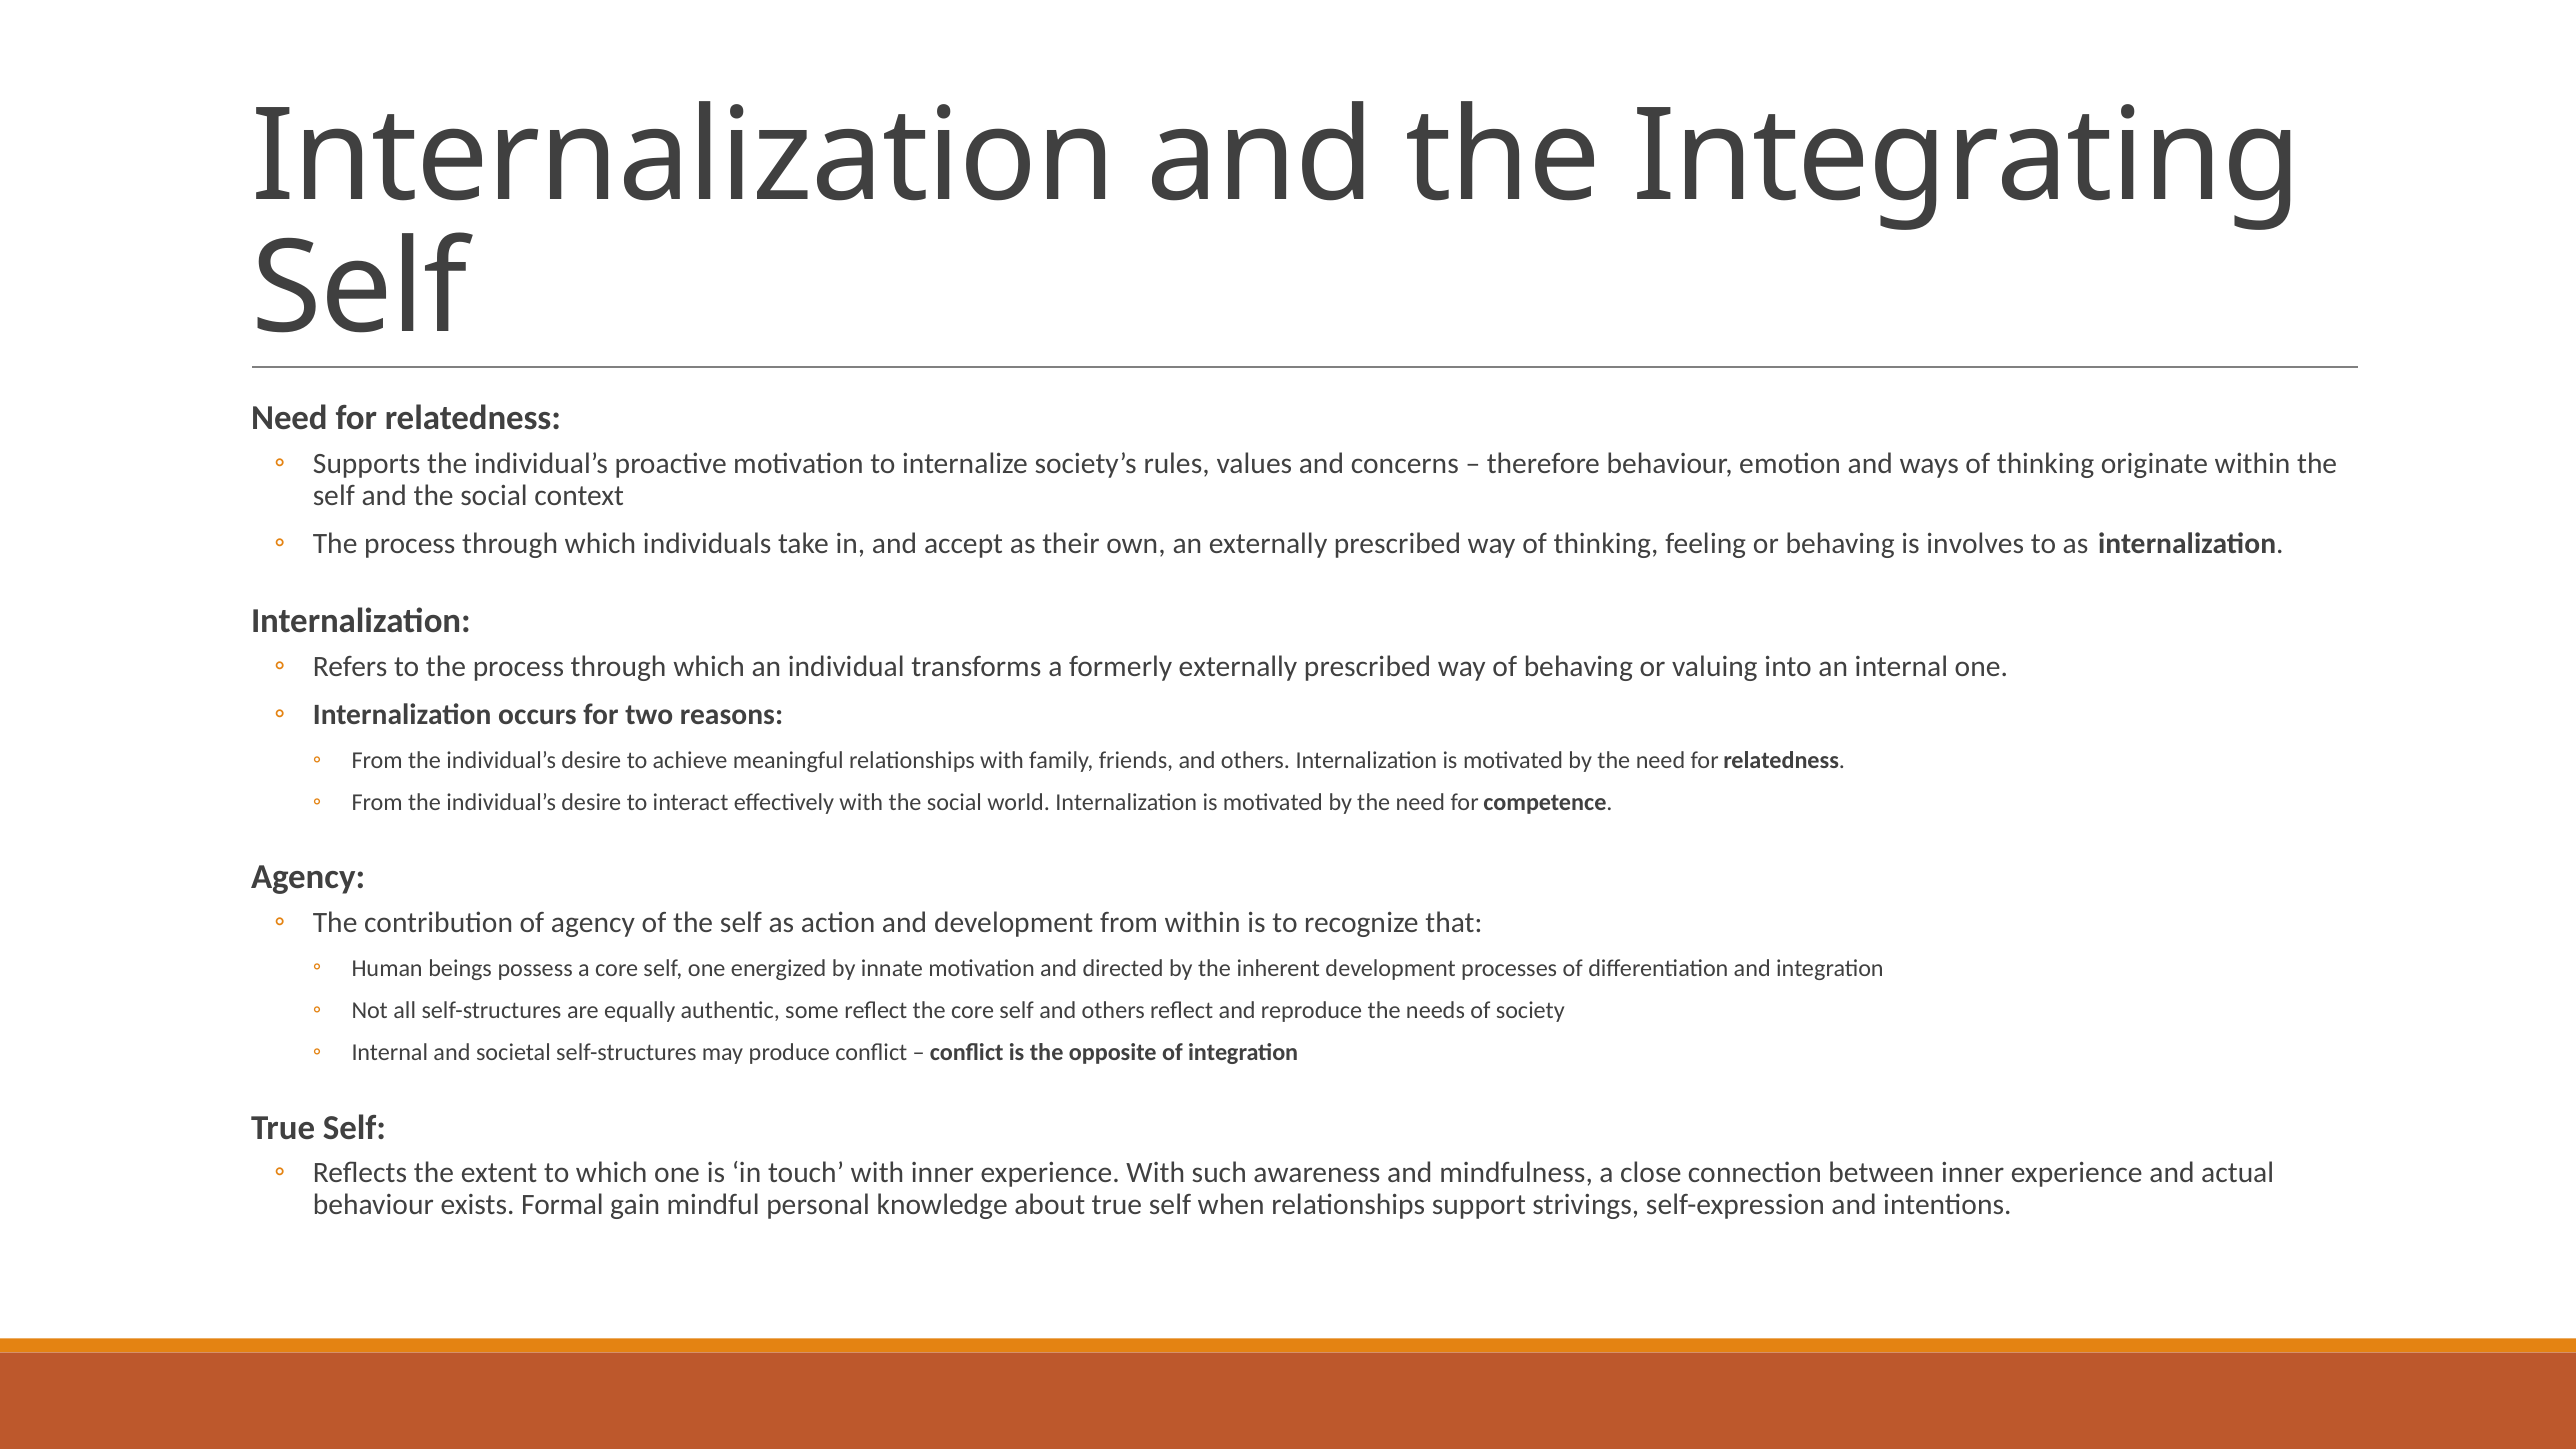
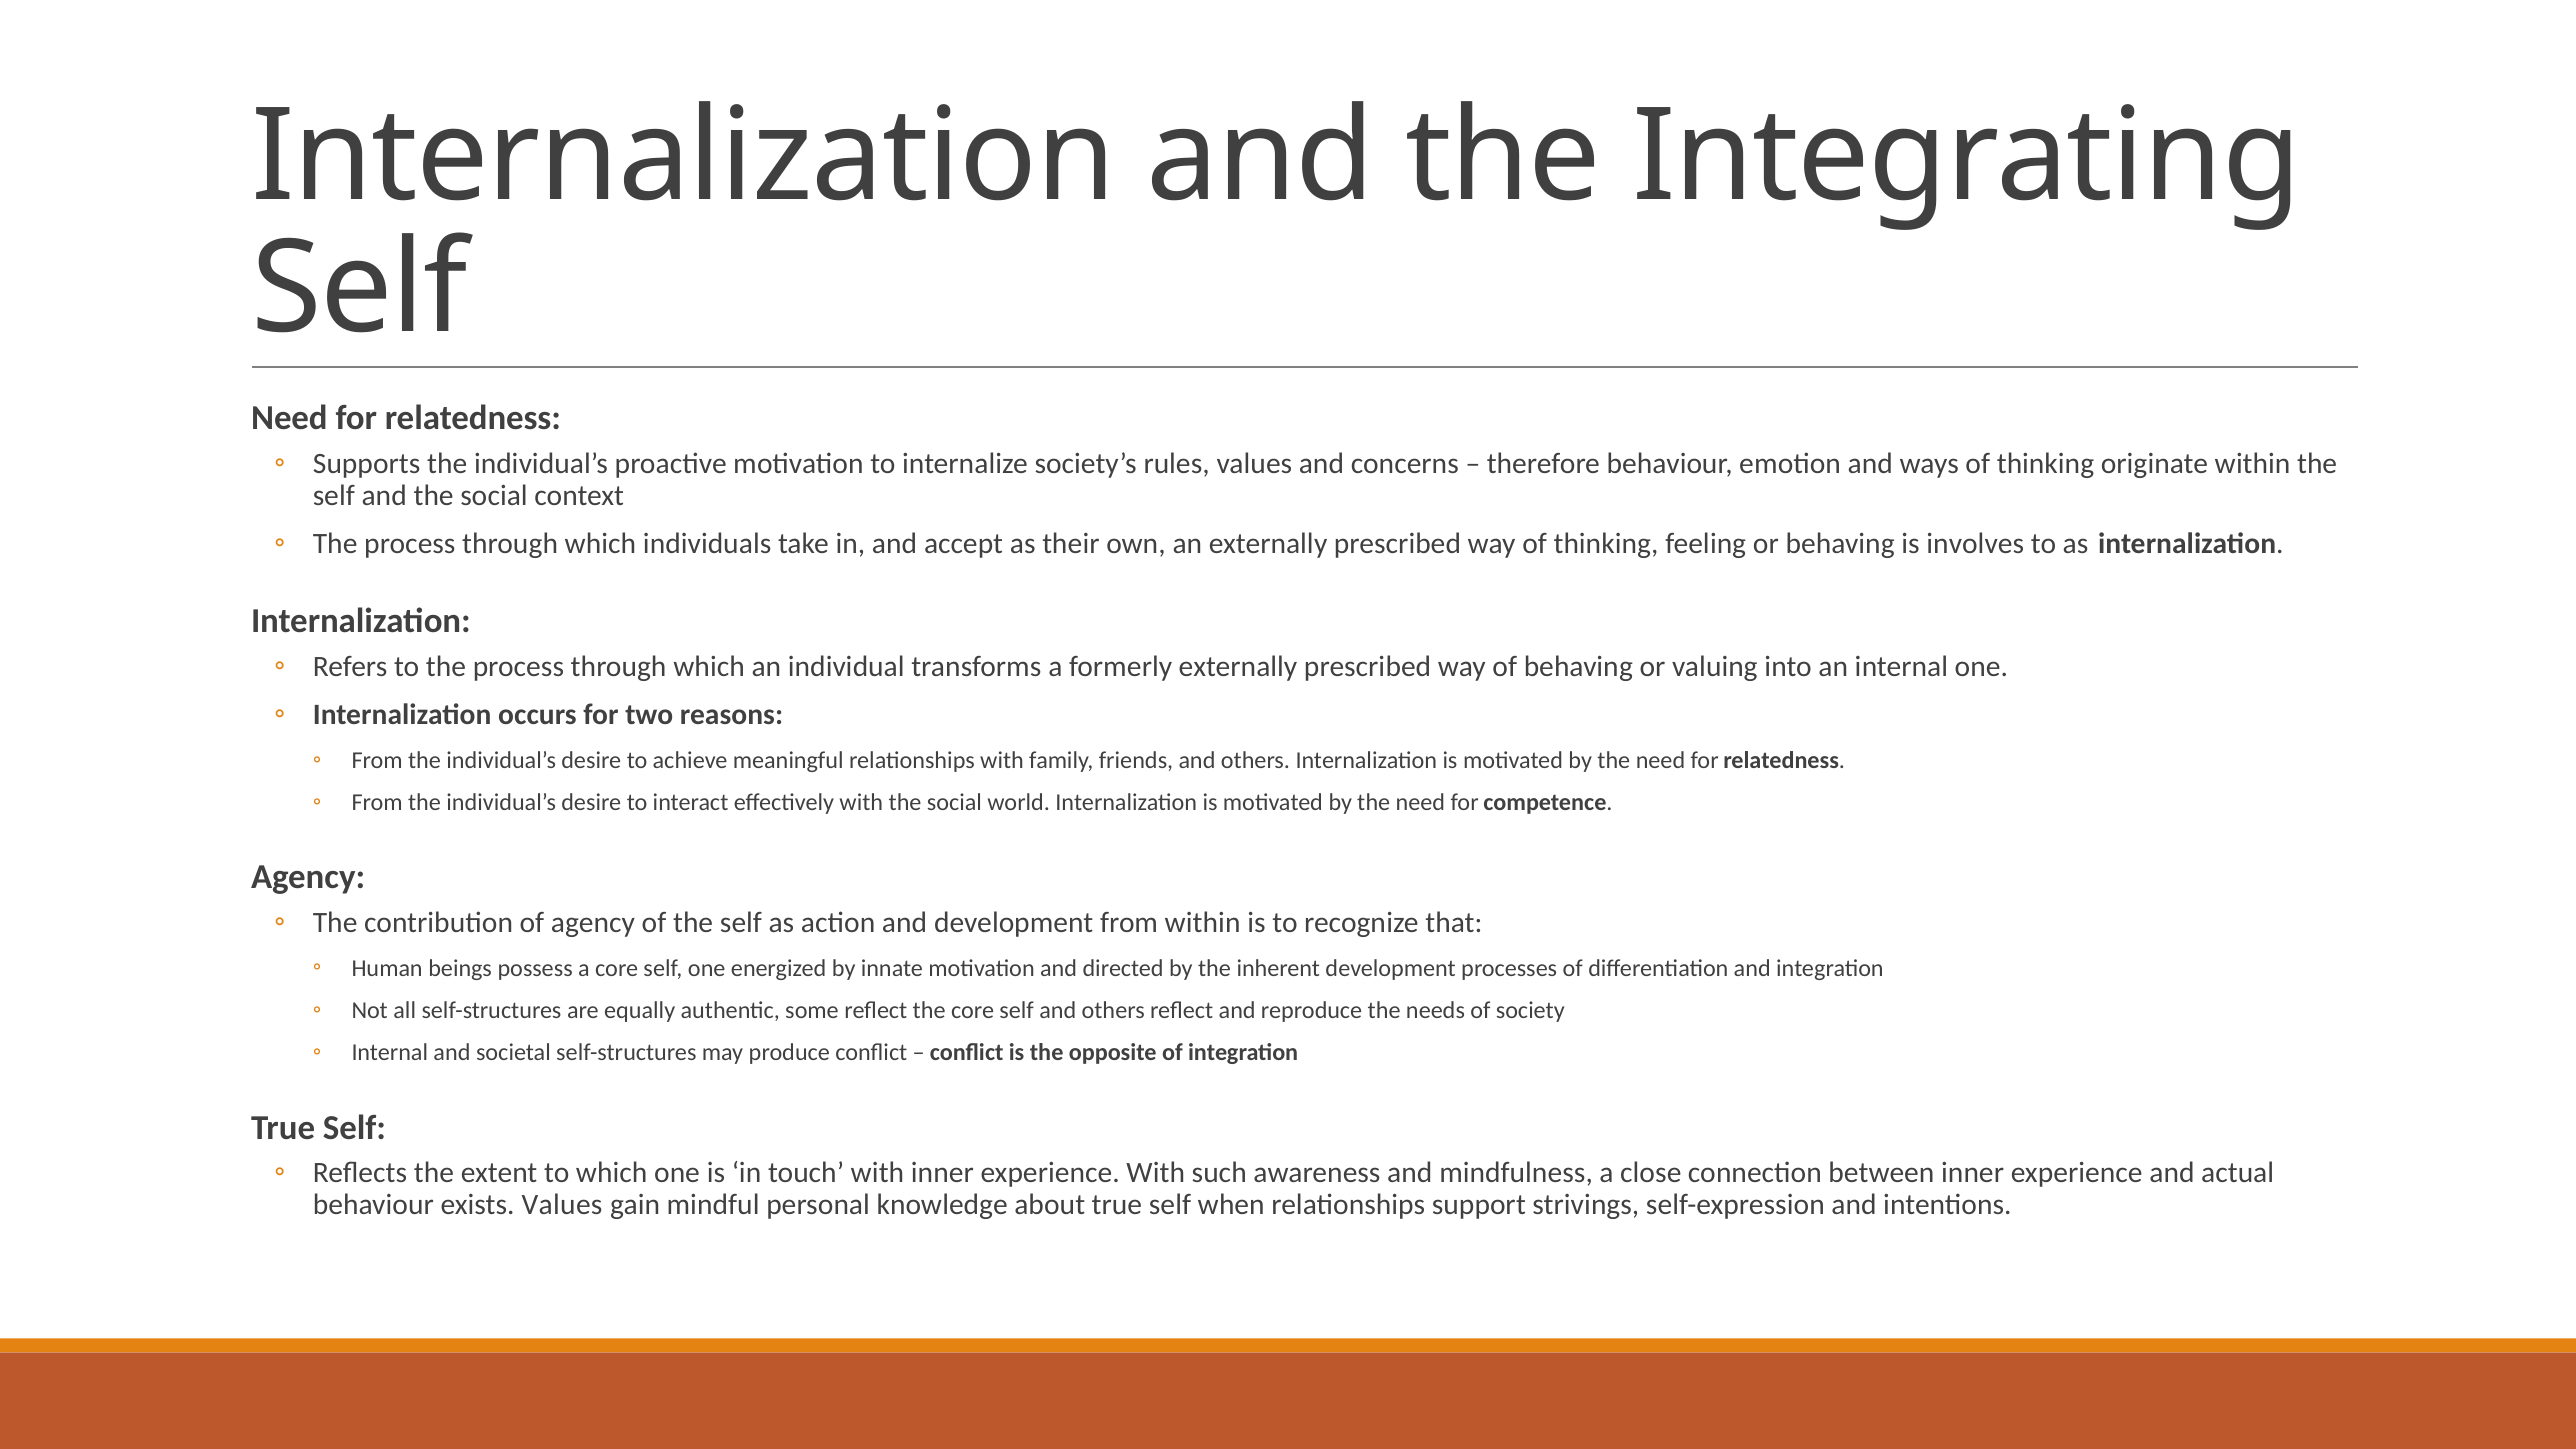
exists Formal: Formal -> Values (562, 1205)
